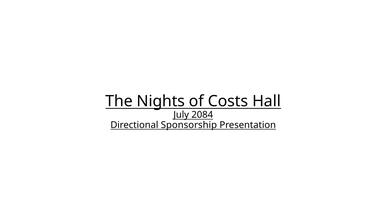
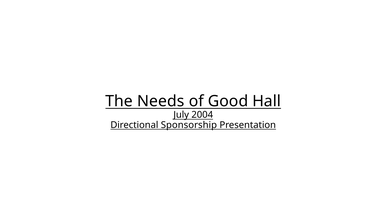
Nights: Nights -> Needs (161, 101)
Costs: Costs -> Good (228, 101)
2084: 2084 -> 2004 (202, 115)
